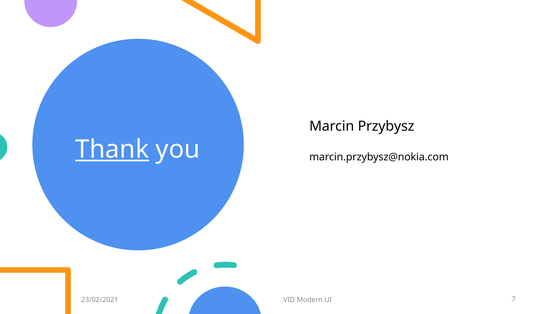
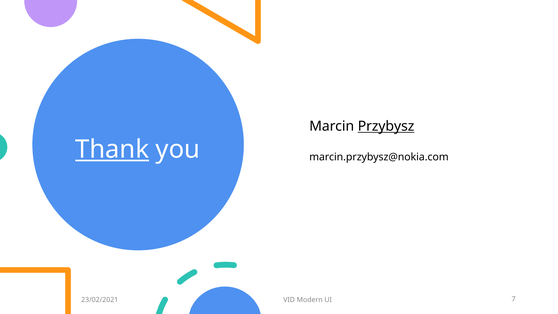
Przybysz underline: none -> present (386, 126)
